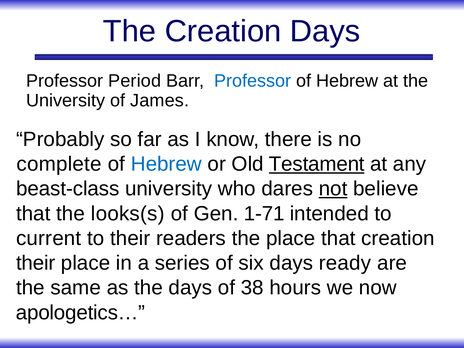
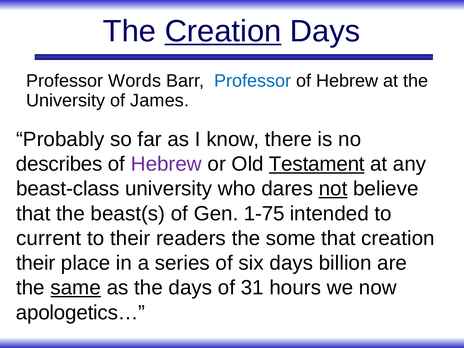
Creation underline: none -> present (223, 31)
Period: Period -> Words (135, 81)
complete: complete -> describes (59, 164)
Hebrew colour: blue -> purple (166, 164)
looks(s: looks(s -> beast(s (128, 214)
1-71: 1-71 -> 1-75 (264, 214)
the place: place -> some (291, 238)
ready: ready -> billion (345, 263)
same underline: none -> present (76, 288)
38: 38 -> 31 (252, 288)
